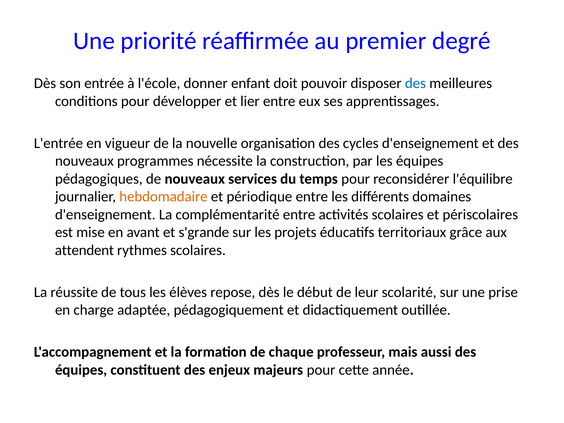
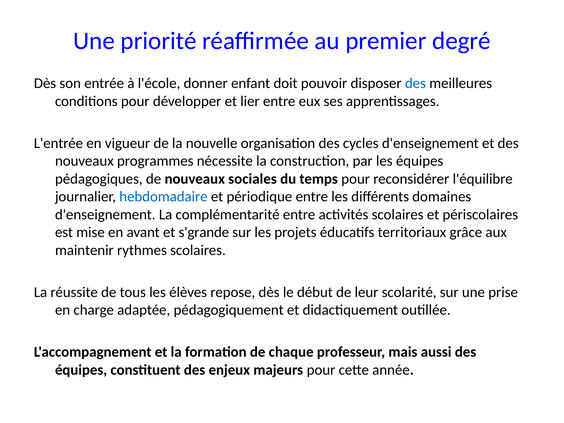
services: services -> sociales (253, 179)
hebdomadaire colour: orange -> blue (163, 197)
attendent: attendent -> maintenir (84, 250)
